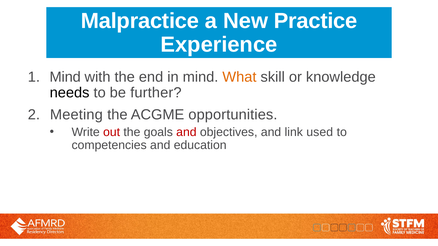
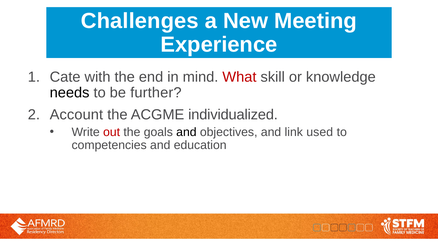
Malpractice: Malpractice -> Challenges (140, 21)
Practice: Practice -> Meeting (315, 21)
Mind: Mind -> Cate (65, 77)
What colour: orange -> red (239, 77)
Meeting: Meeting -> Account (76, 115)
opportunities: opportunities -> individualized (233, 115)
and colour: red -> black (186, 132)
